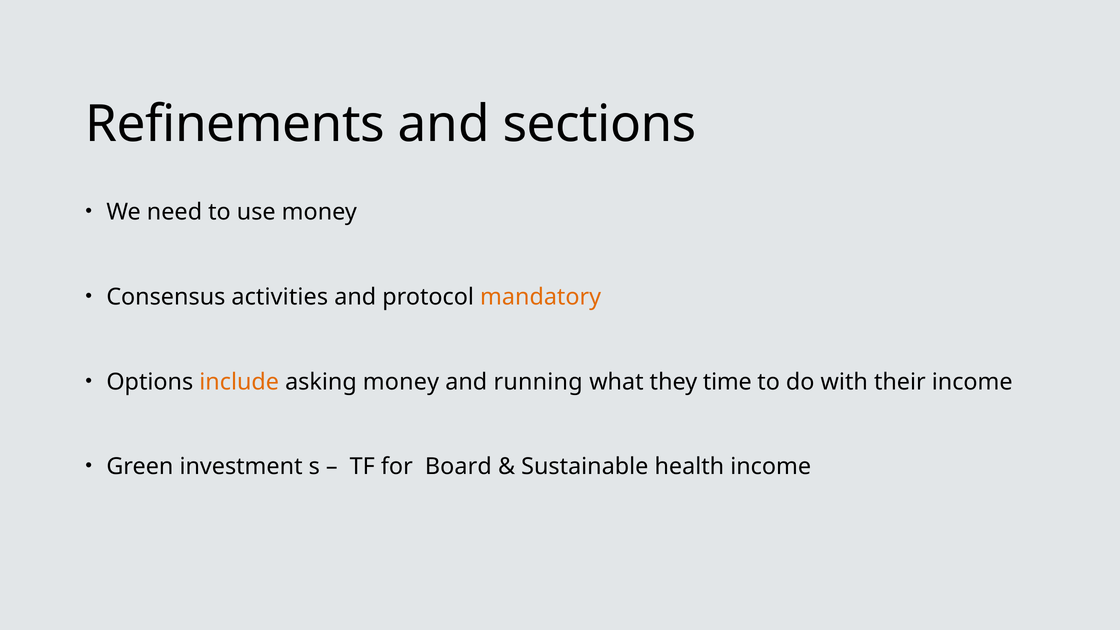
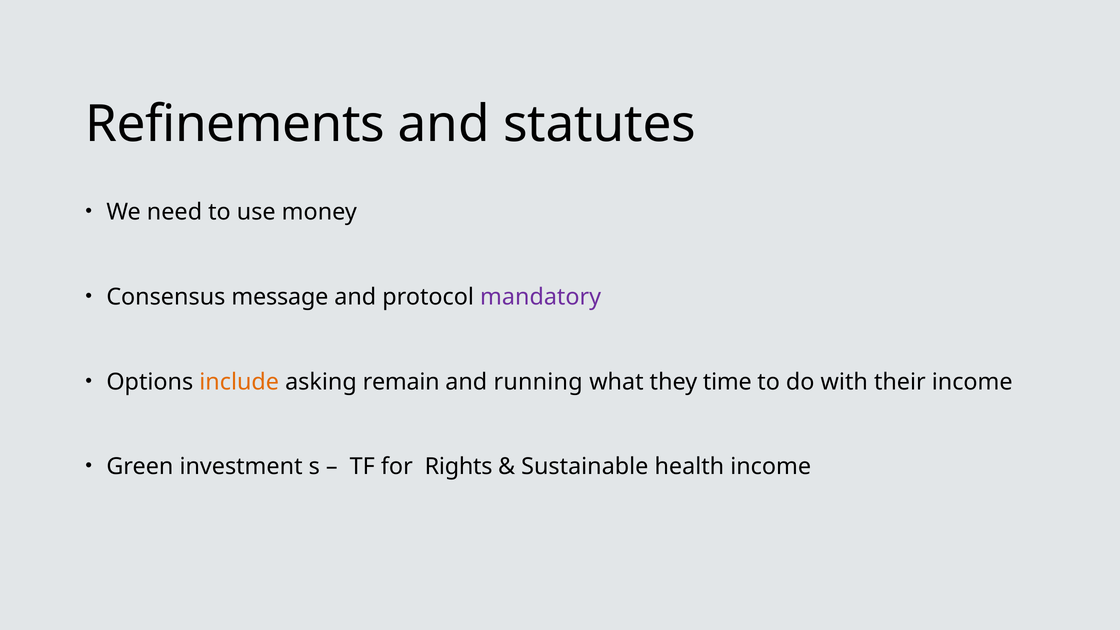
sections: sections -> statutes (599, 124)
activities: activities -> message (280, 297)
mandatory colour: orange -> purple (541, 297)
asking money: money -> remain (401, 382)
Board: Board -> Rights (459, 467)
